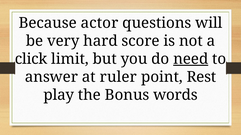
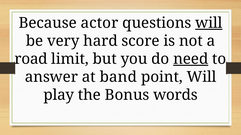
will underline: none -> present (209, 23)
click: click -> road (31, 59)
ruler: ruler -> band (118, 77)
point Rest: Rest -> Will (201, 77)
